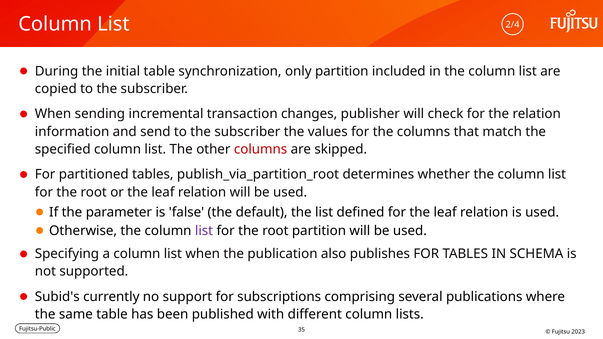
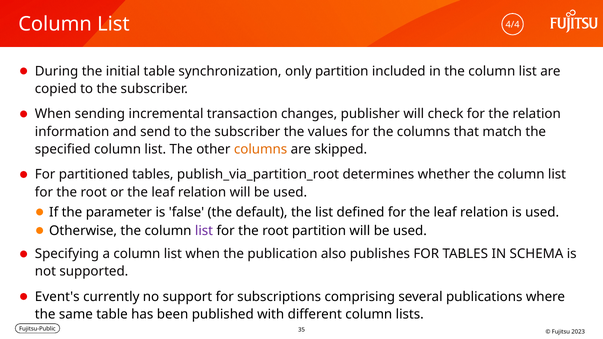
2/4: 2/4 -> 4/4 (513, 25)
columns colour: red -> orange (261, 149)
Subid's: Subid's -> Event's (57, 297)
